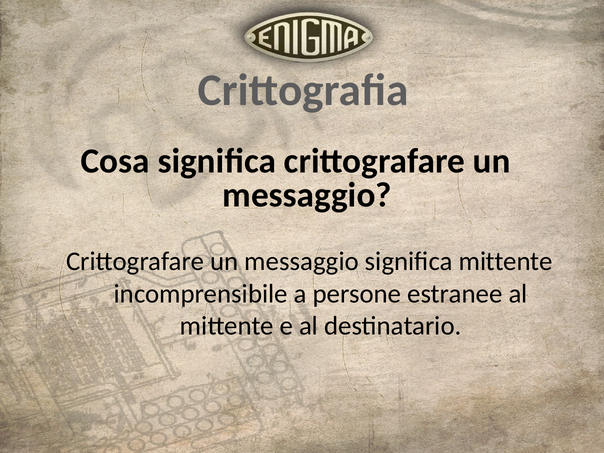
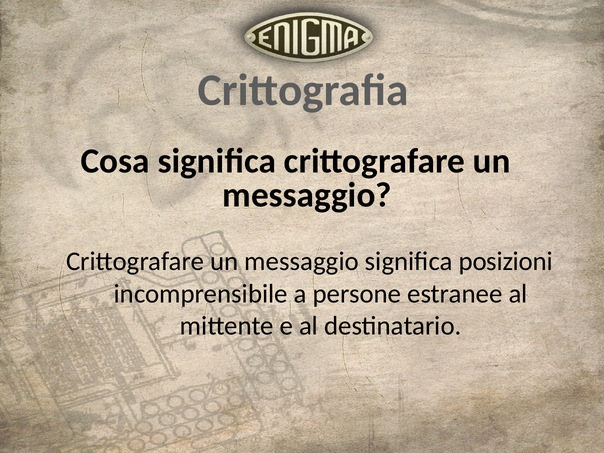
significa mittente: mittente -> posizioni (506, 262)
